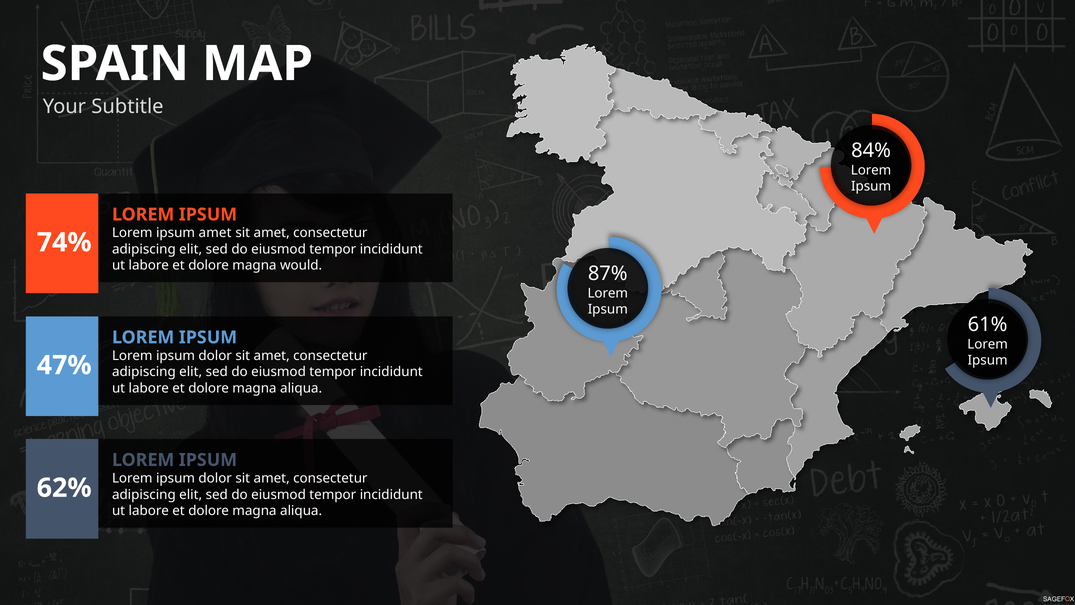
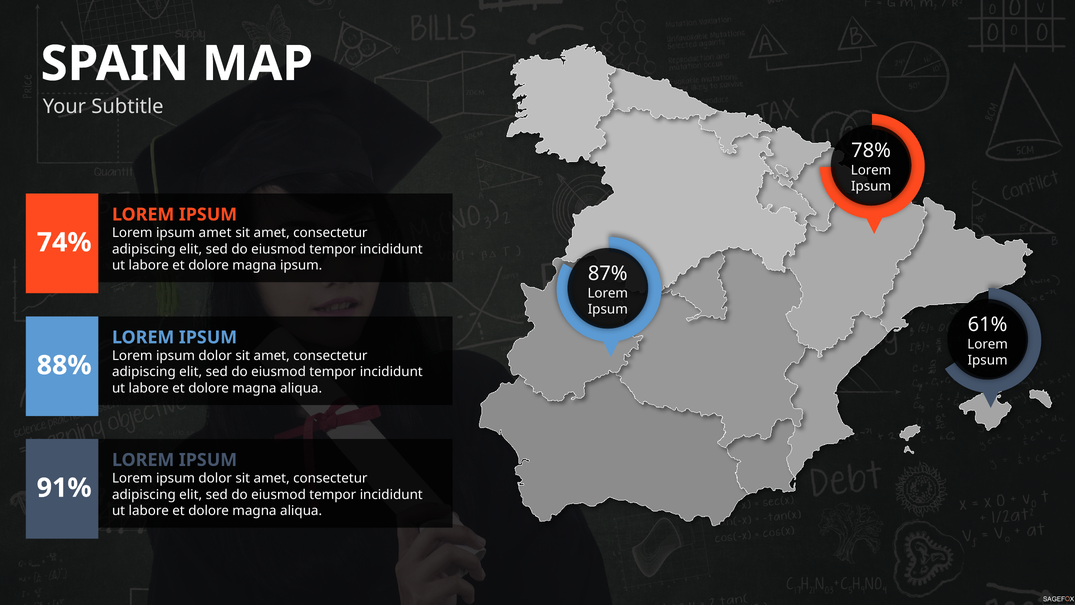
84%: 84% -> 78% (871, 151)
magna would: would -> ipsum (301, 265)
47%: 47% -> 88% (64, 365)
62%: 62% -> 91% (64, 488)
